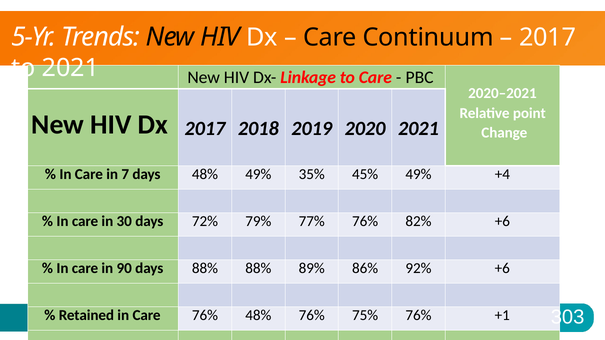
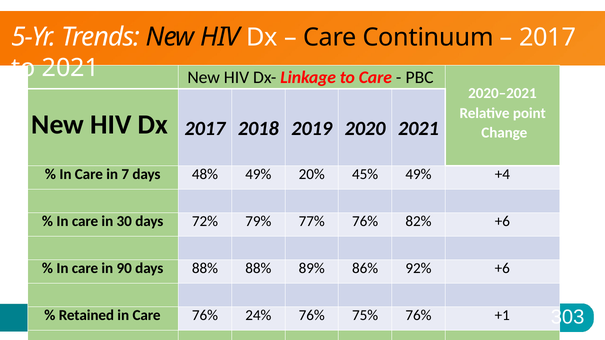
35%: 35% -> 20% (312, 174)
76% 48%: 48% -> 24% (258, 316)
